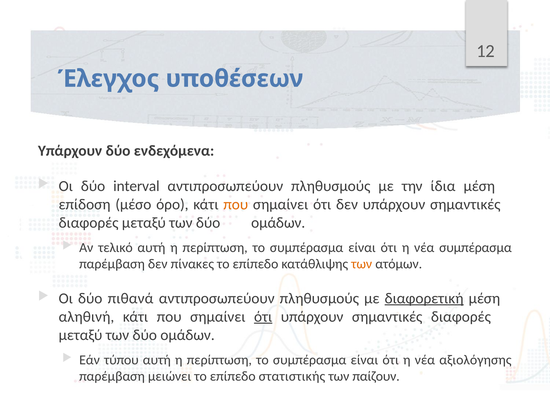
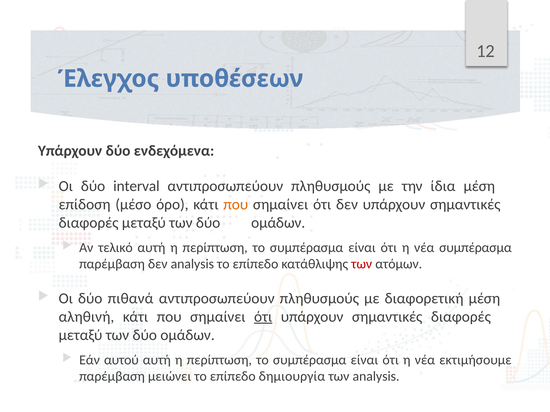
δεν πίνακες: πίνακες -> analysis (192, 264)
των colour: orange -> red (362, 264)
διαφορετική underline: present -> none (424, 299)
τύπου: τύπου -> αυτού (121, 360)
αξιολόγησης: αξιολόγησης -> εκτιμήσουμε (475, 360)
στατιστικής: στατιστικής -> δημιουργία (292, 377)
των παίζουν: παίζουν -> analysis (376, 377)
